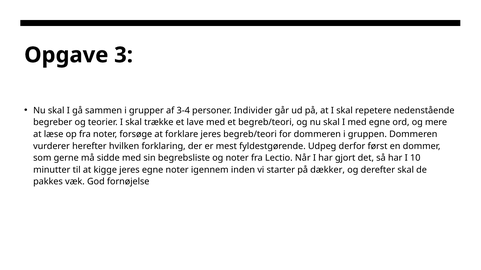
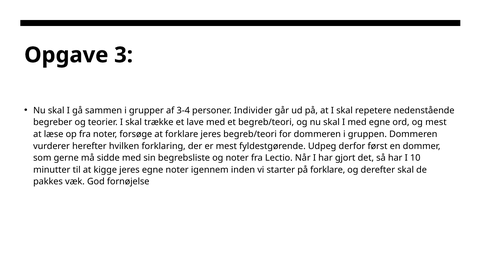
og mere: mere -> mest (436, 123)
på dækker: dækker -> forklare (328, 170)
